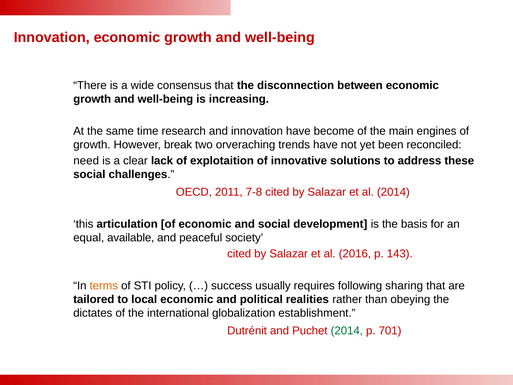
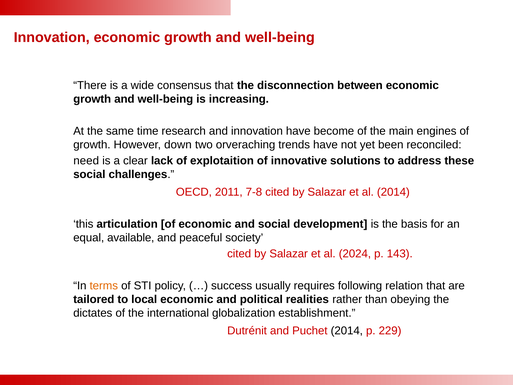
break: break -> down (178, 145)
2016: 2016 -> 2024 (355, 254)
sharing: sharing -> relation (404, 285)
2014 colour: green -> black (347, 330)
701: 701 -> 229 (390, 330)
